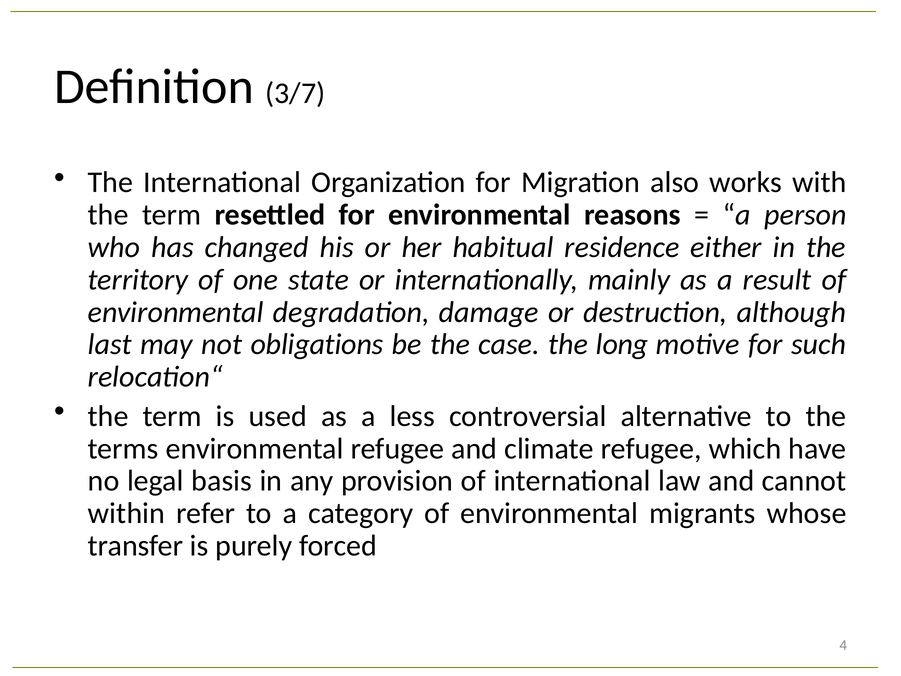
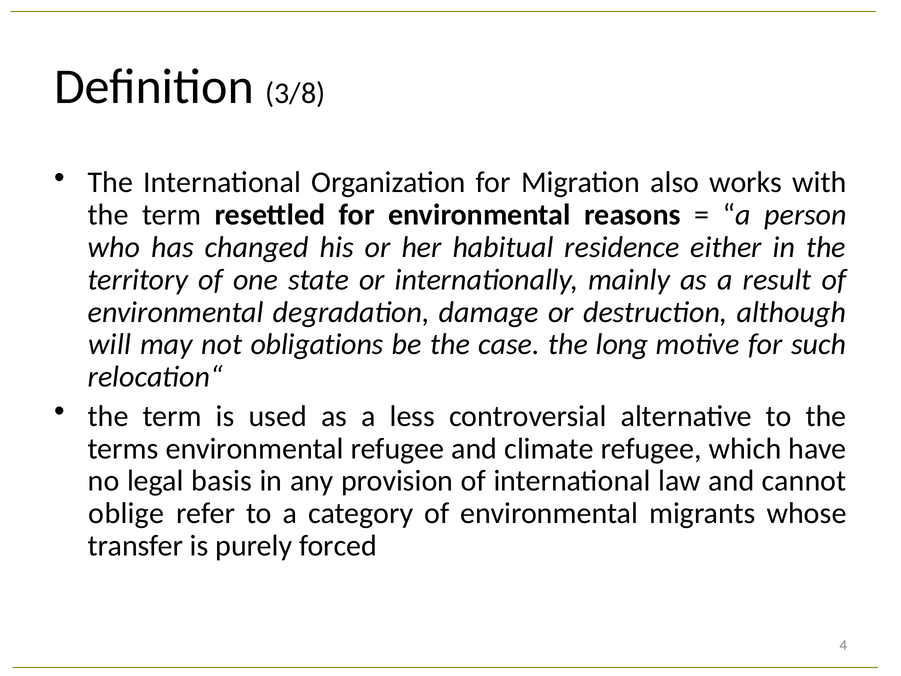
3/7: 3/7 -> 3/8 (295, 93)
last: last -> will (110, 344)
within: within -> oblige (126, 513)
